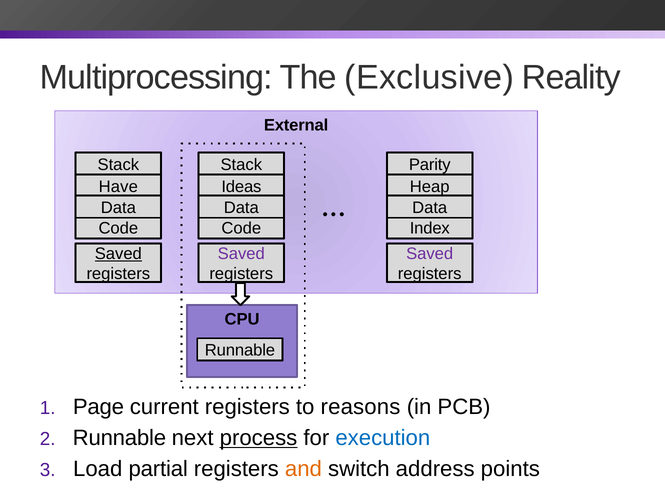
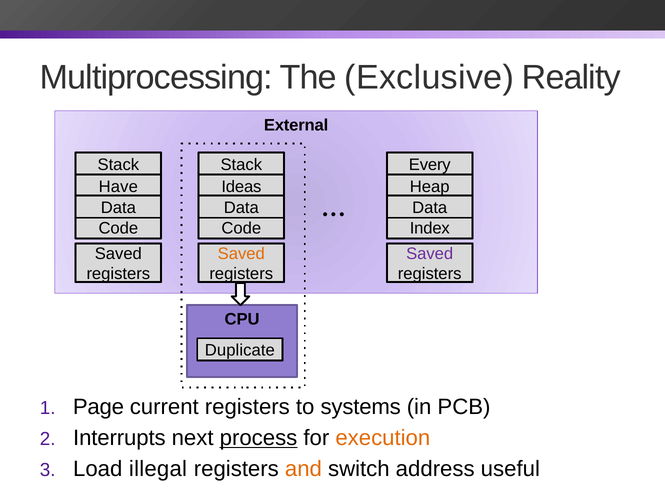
Parity: Parity -> Every (430, 165)
Saved underline: present -> none (118, 254)
Saved colour: purple -> orange (241, 254)
Runnable: Runnable -> Duplicate (240, 350)
reasons: reasons -> systems (361, 407)
Runnable: Runnable -> Interrupts (119, 438)
execution colour: blue -> orange (383, 438)
partial: partial -> illegal (158, 469)
points: points -> useful (510, 469)
